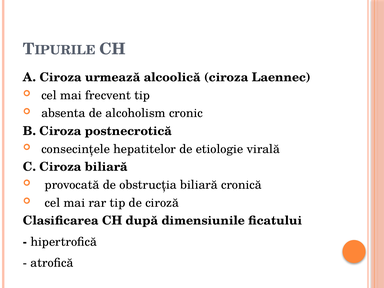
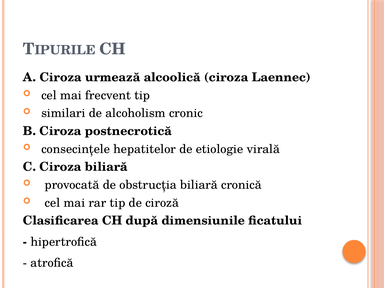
absenta: absenta -> similari (63, 113)
